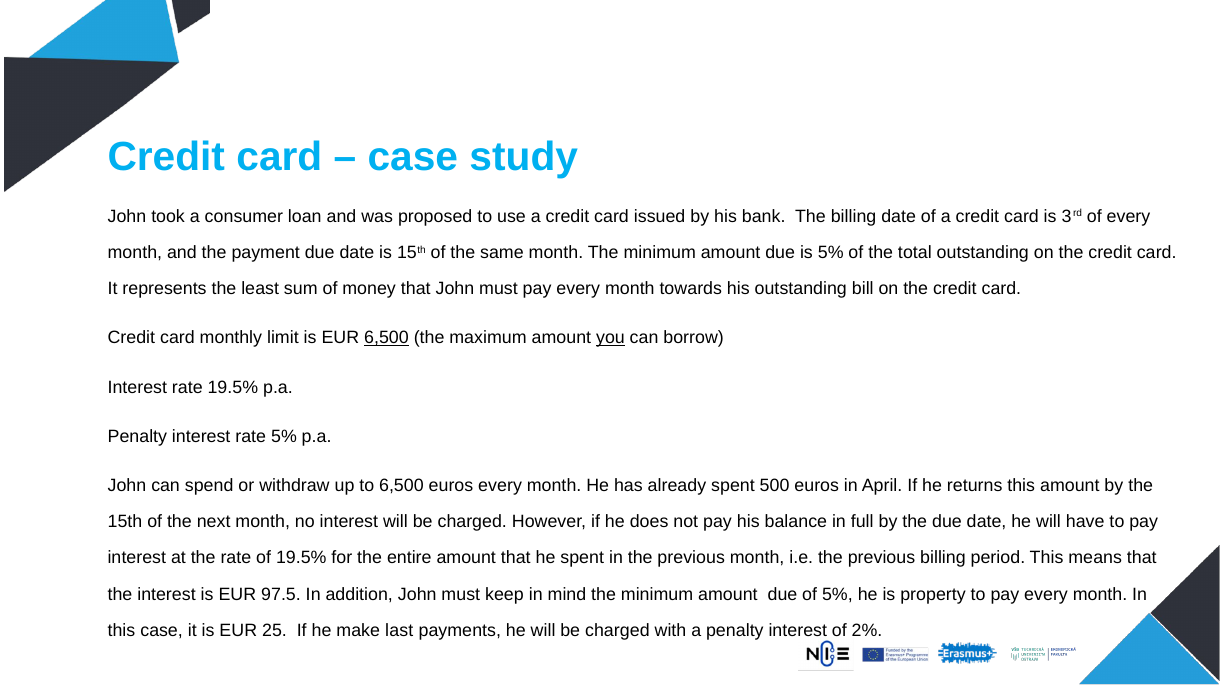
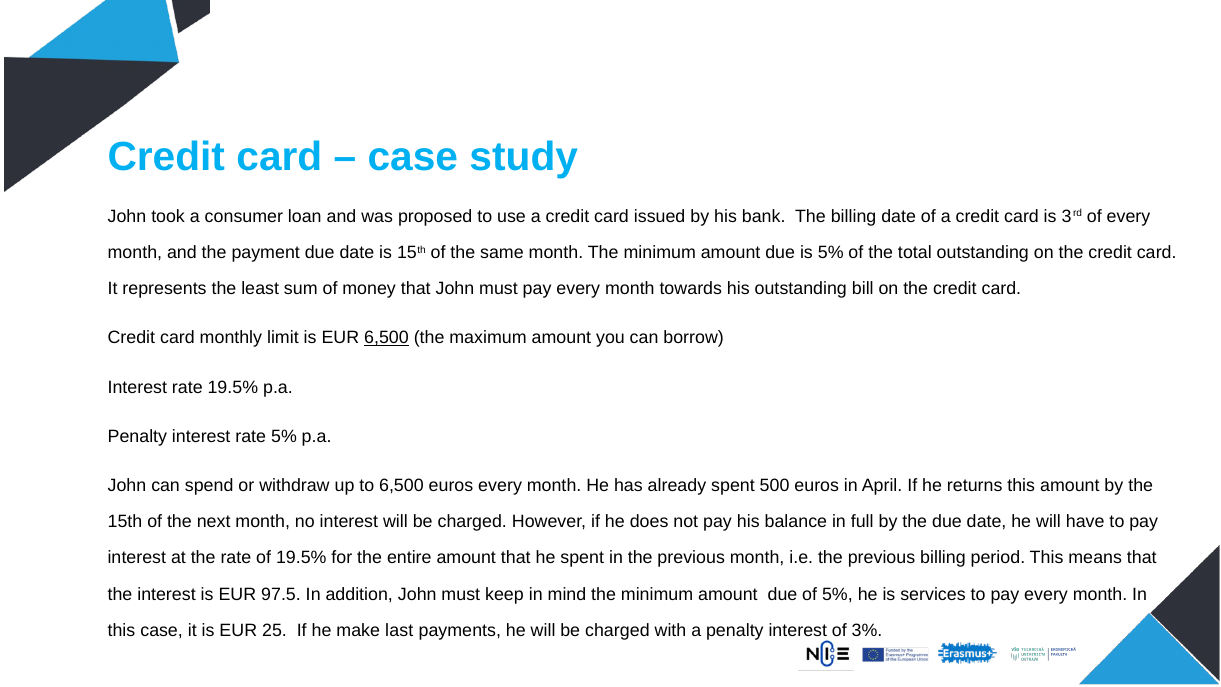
you underline: present -> none (610, 338)
property: property -> services (933, 594)
2%: 2% -> 3% (867, 631)
